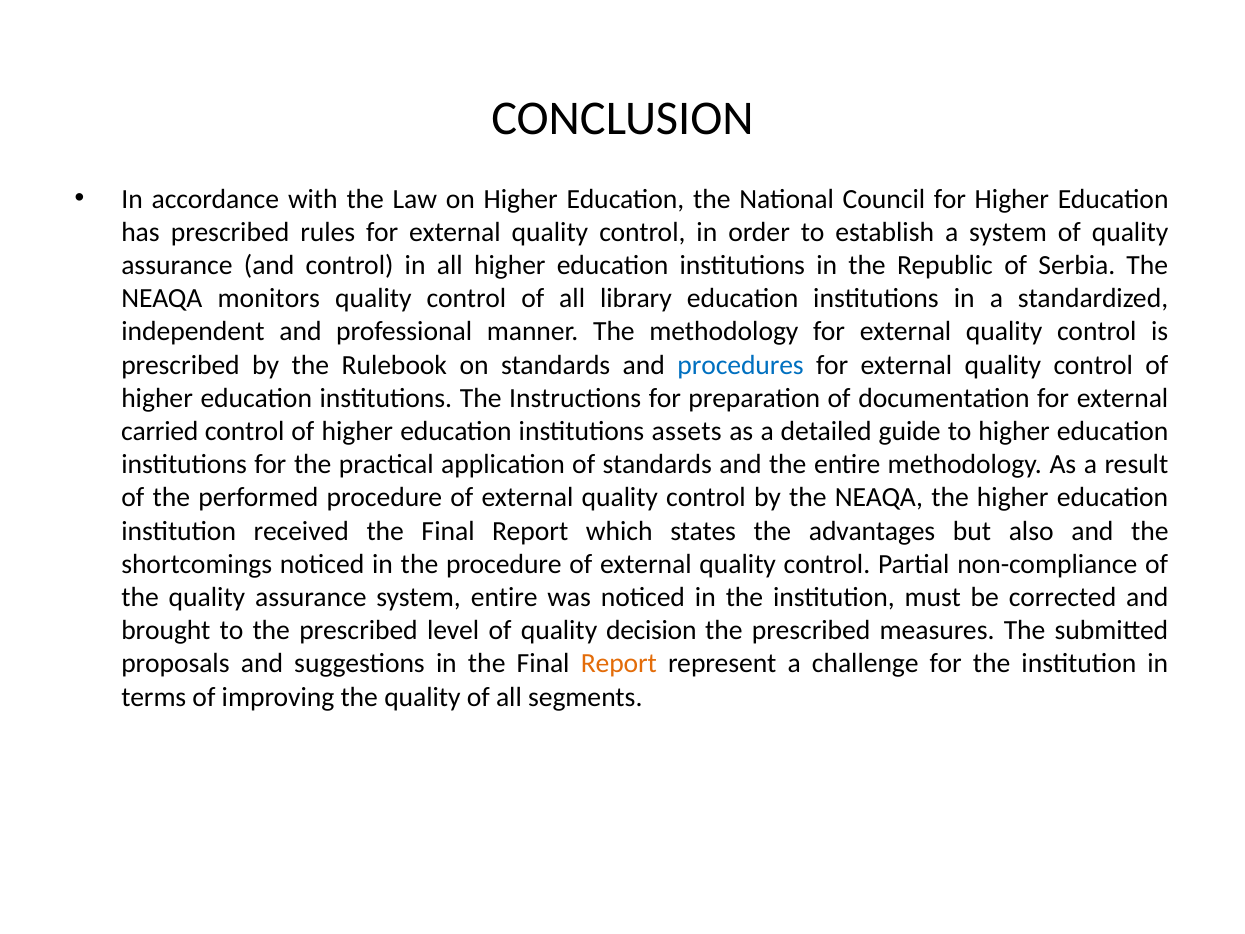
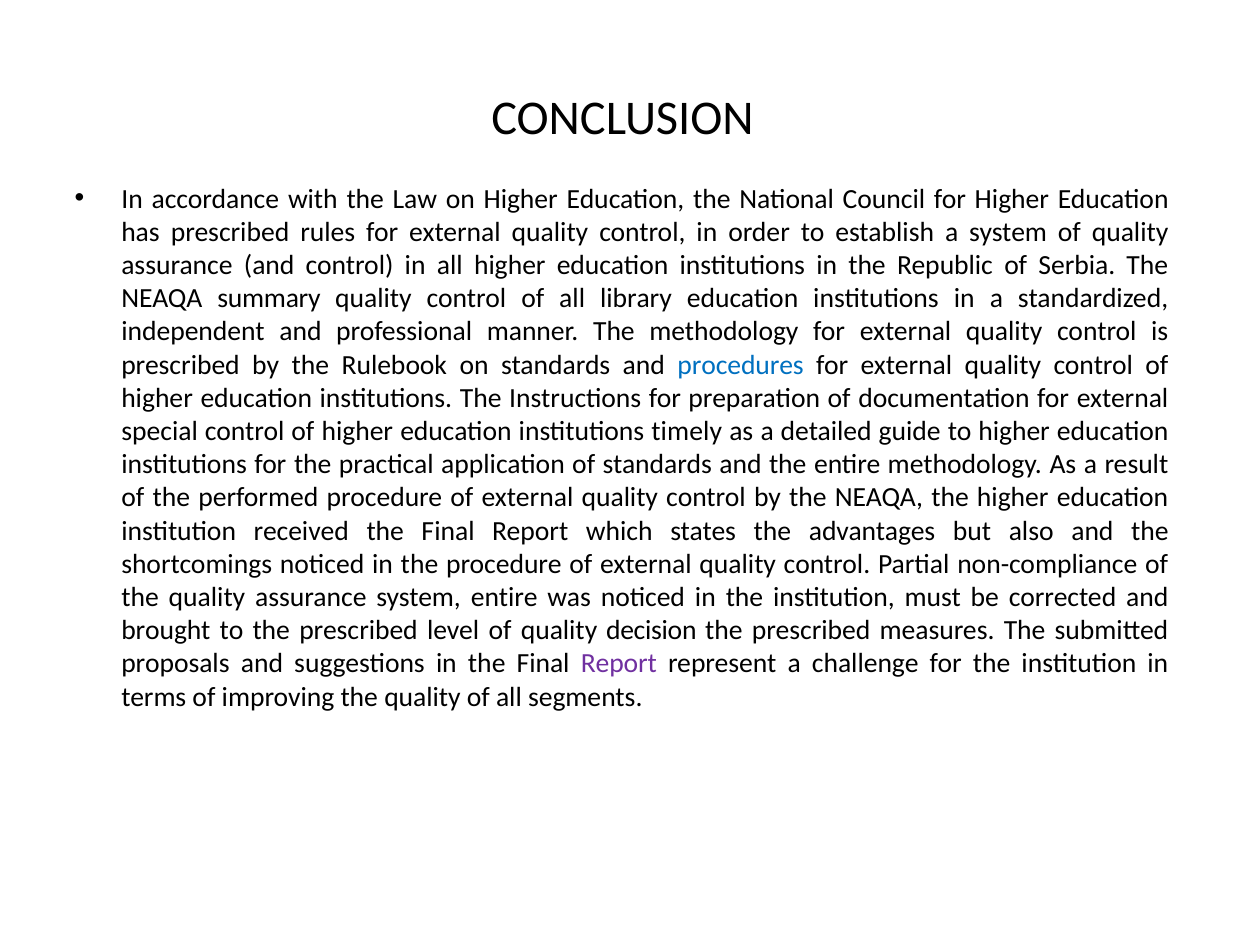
monitors: monitors -> summary (269, 298)
carried: carried -> special (160, 431)
assets: assets -> timely (687, 431)
Report colour: orange -> purple (619, 664)
